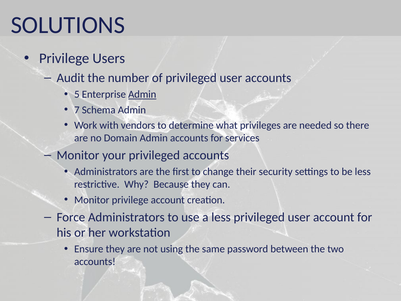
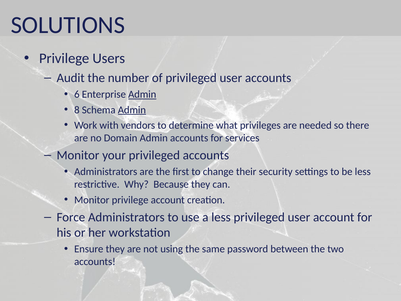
5: 5 -> 6 (77, 94)
7: 7 -> 8 (77, 110)
Admin underline: none -> present (132, 110)
